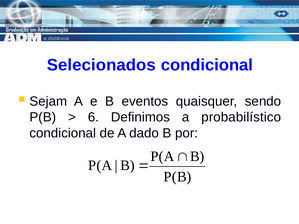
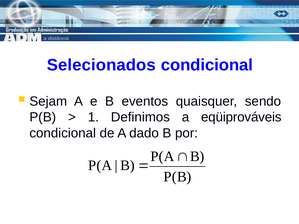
6: 6 -> 1 (93, 117)
probabilístico: probabilístico -> eqüiprováveis (241, 117)
